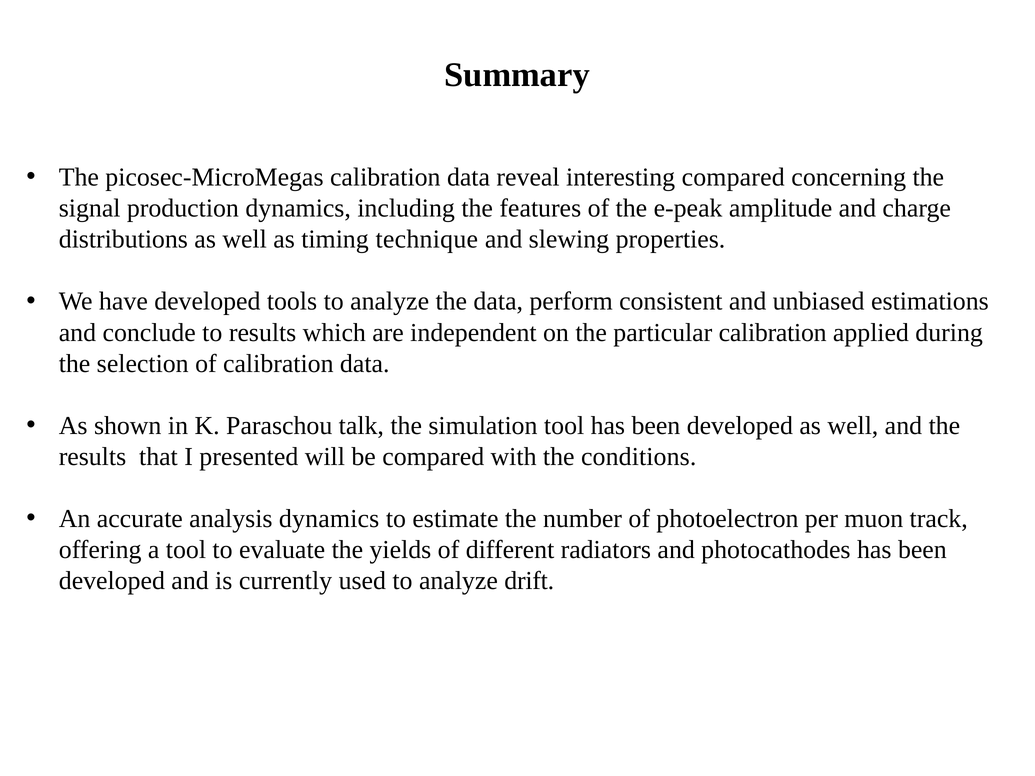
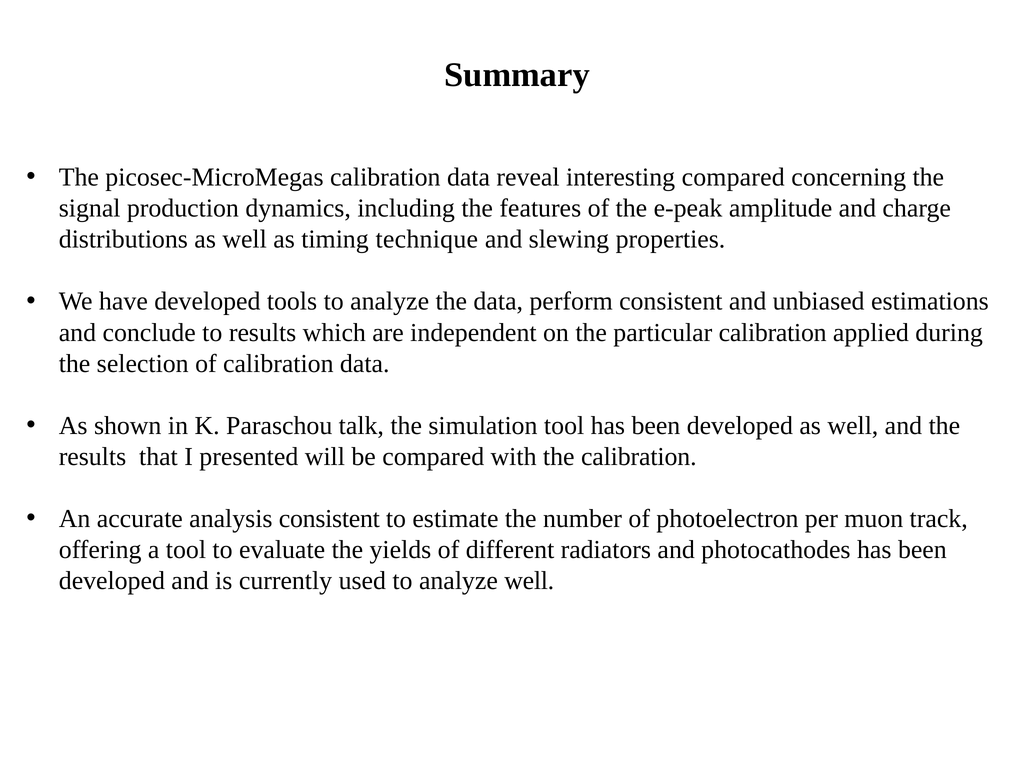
the conditions: conditions -> calibration (639, 457)
analysis dynamics: dynamics -> consistent (329, 519)
analyze drift: drift -> well (529, 581)
